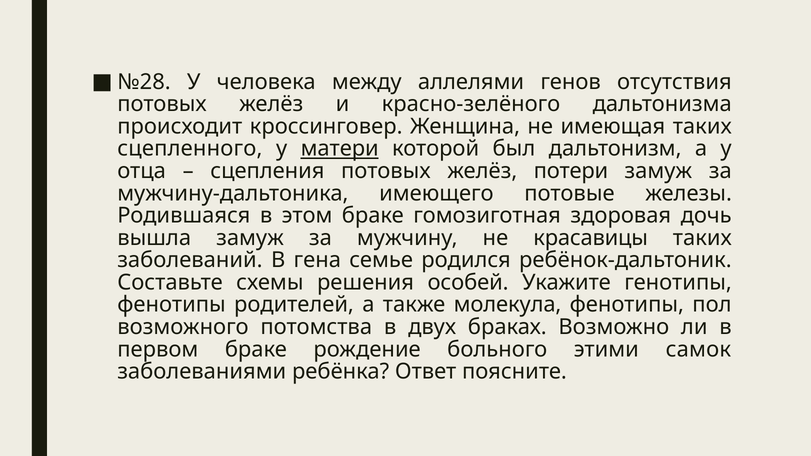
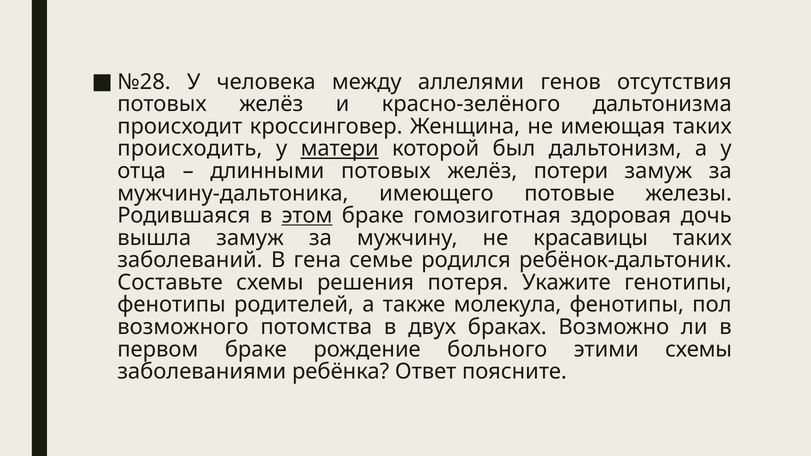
сцепленного: сцепленного -> происходить (190, 149)
сцепления: сцепления -> длинными (267, 171)
этом underline: none -> present (307, 216)
особей: особей -> потеря (468, 283)
этими самок: самок -> схемы (699, 349)
